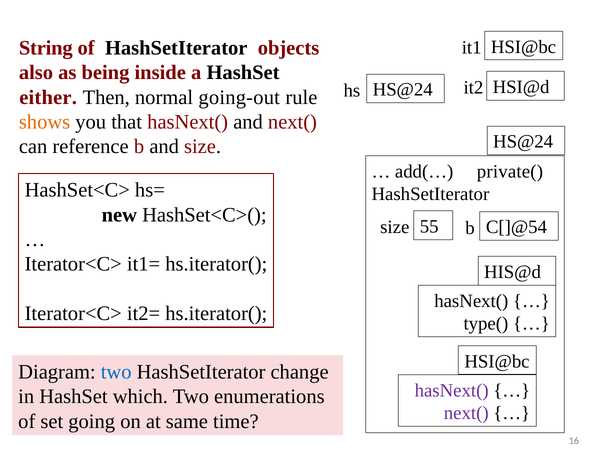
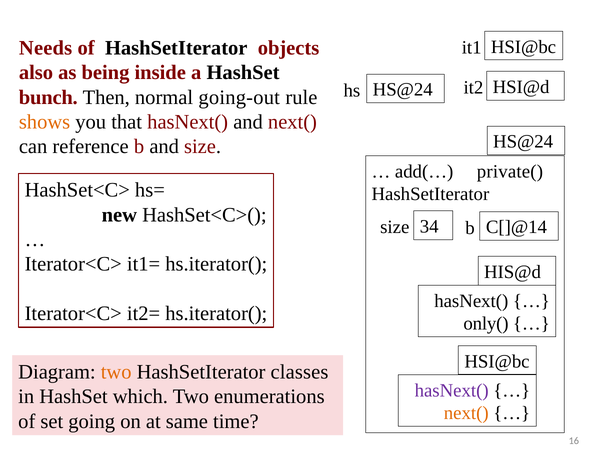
String: String -> Needs (46, 48)
either: either -> bunch (48, 97)
55: 55 -> 34 (429, 227)
C[]@54: C[]@54 -> C[]@14 (516, 227)
type(: type( -> only( (486, 324)
two colour: blue -> orange (116, 372)
change: change -> classes (299, 372)
next( colour: purple -> orange (466, 413)
